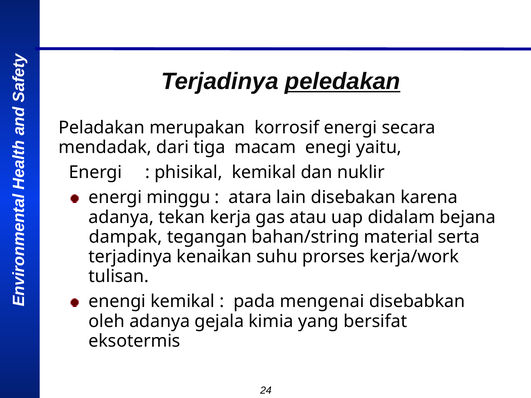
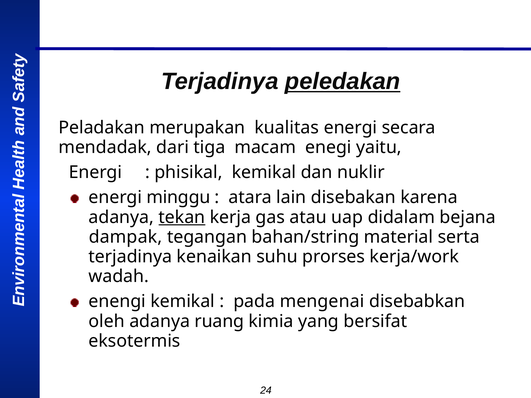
korrosif: korrosif -> kualitas (287, 128)
tekan underline: none -> present (182, 217)
tulisan: tulisan -> wadah (119, 277)
gejala: gejala -> ruang (219, 321)
